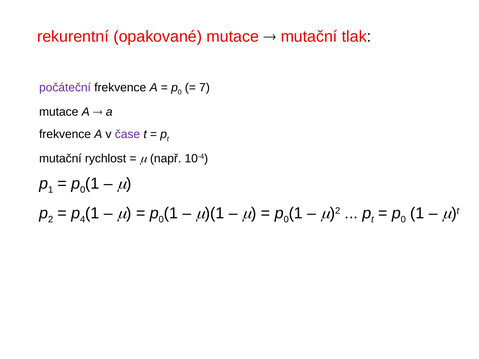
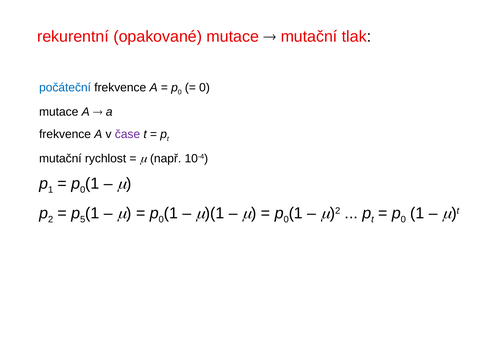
počáteční colour: purple -> blue (65, 88)
7: 7 -> 0 (204, 88)
4: 4 -> 5 (83, 220)
